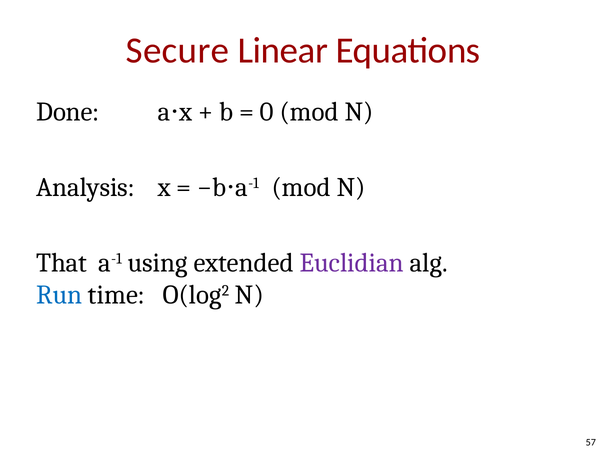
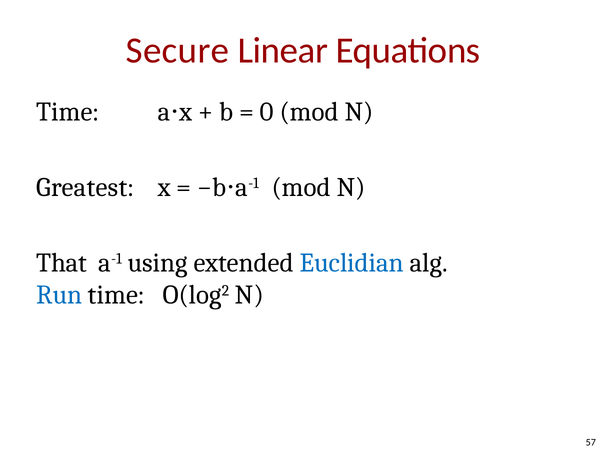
Done: Done -> Time (68, 112)
Analysis: Analysis -> Greatest (85, 187)
Euclidian colour: purple -> blue (352, 263)
